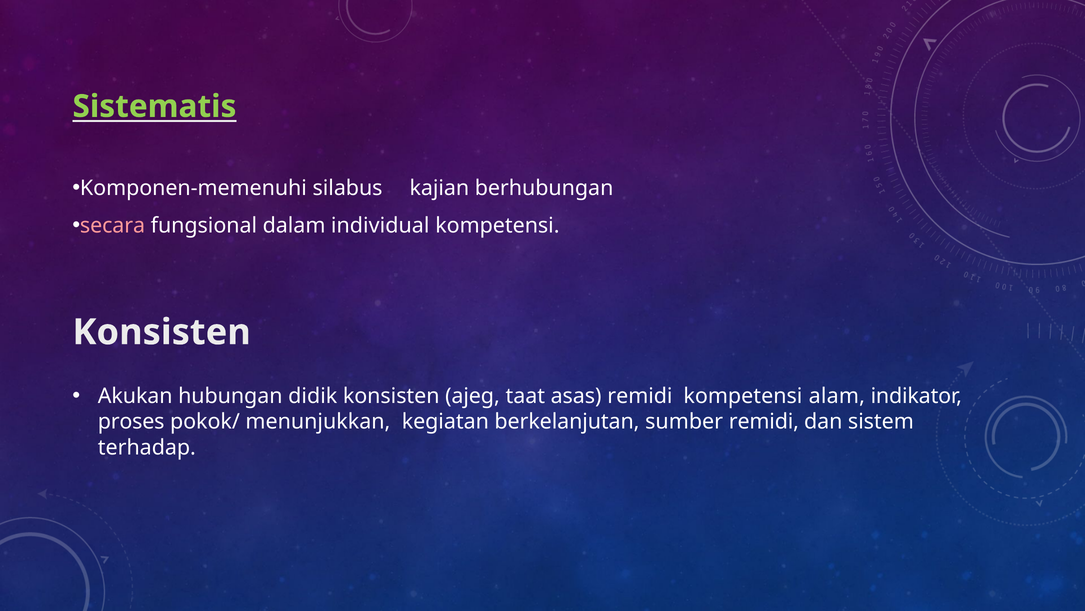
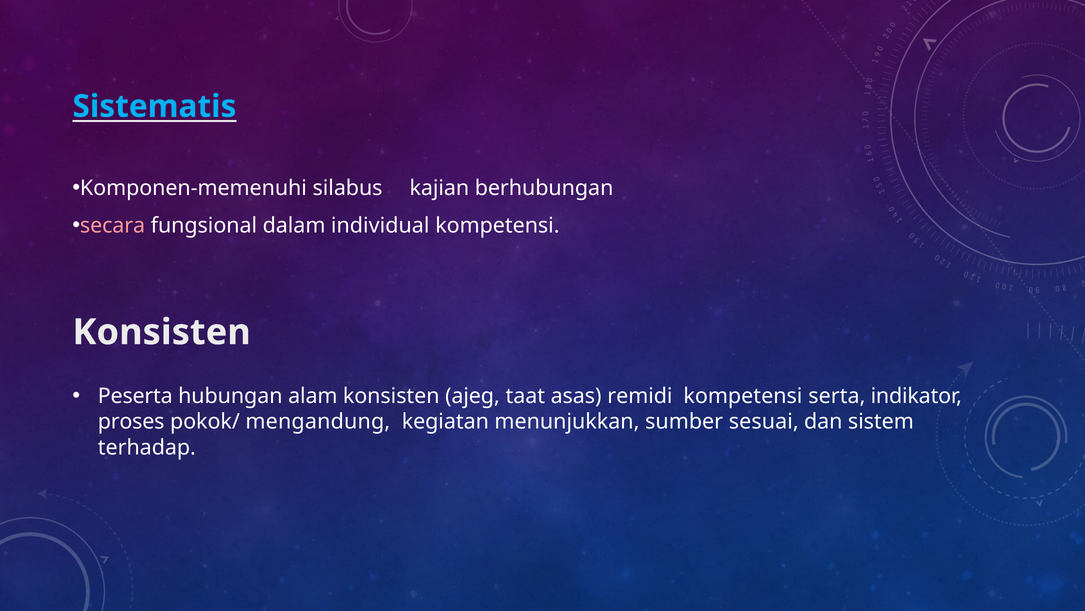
Sistematis colour: light green -> light blue (154, 106)
Akukan: Akukan -> Peserta (135, 396)
didik: didik -> alam (313, 396)
alam: alam -> serta (837, 396)
menunjukkan: menunjukkan -> mengandung (318, 421)
berkelanjutan: berkelanjutan -> menunjukkan (567, 421)
sumber remidi: remidi -> sesuai (764, 421)
